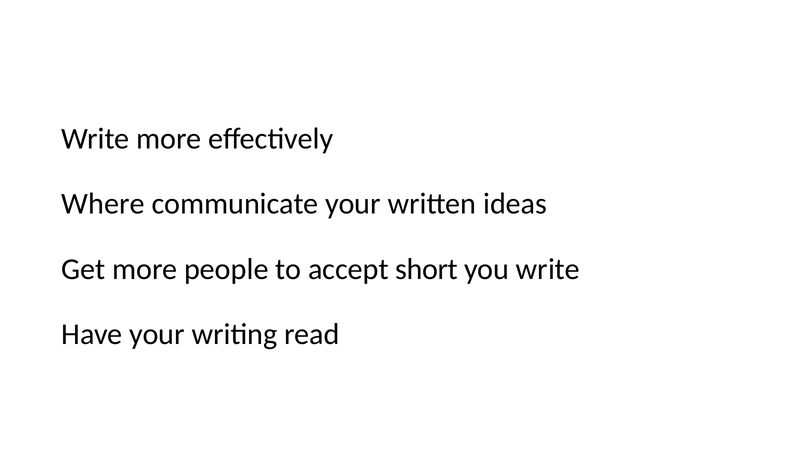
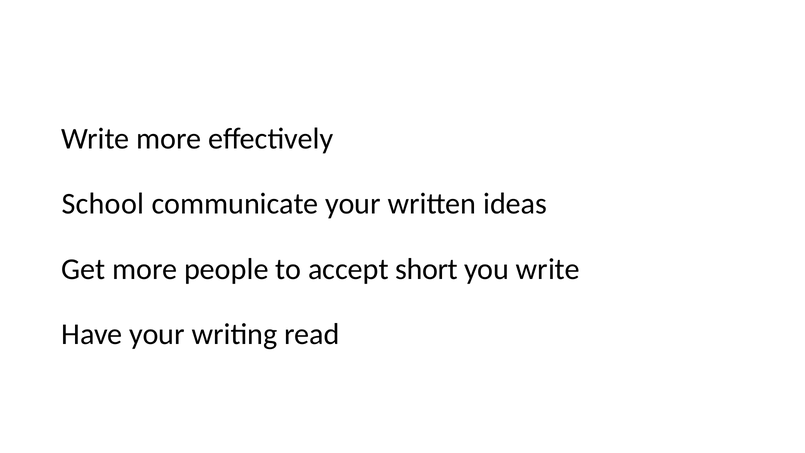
Where: Where -> School (103, 204)
